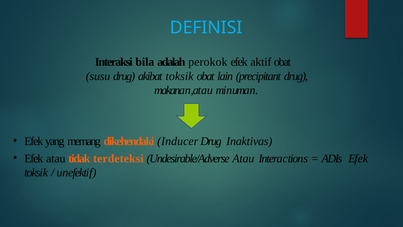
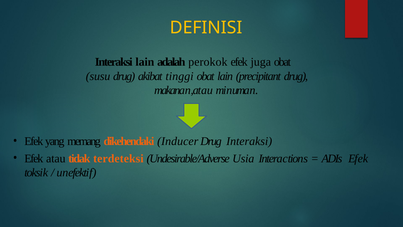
DEFINISI colour: light blue -> yellow (206, 28)
Interaksi bila: bila -> lain (145, 62)
aktif: aktif -> juga (261, 62)
akibat toksik: toksik -> tinggi (180, 76)
Drug Inaktivas: Inaktivas -> Interaksi (249, 141)
Undesirable/Adverse Atau: Atau -> Usia (243, 158)
